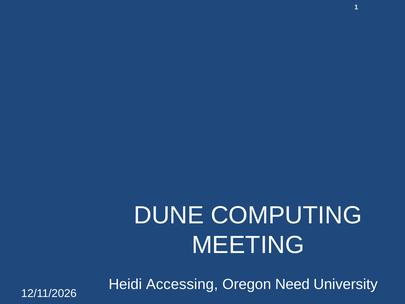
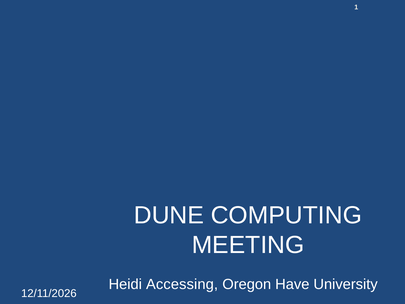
Need: Need -> Have (292, 284)
